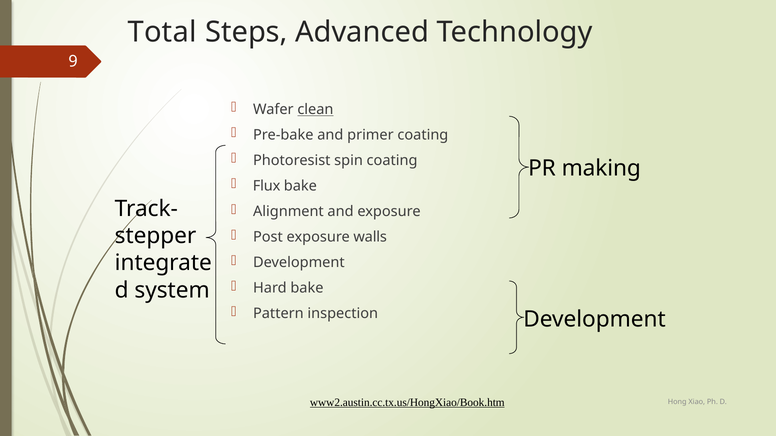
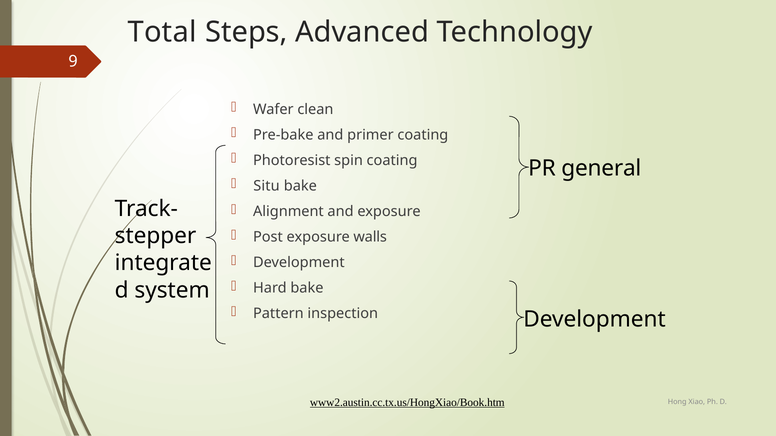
clean underline: present -> none (315, 110)
making: making -> general (601, 168)
Flux: Flux -> Situ (266, 186)
